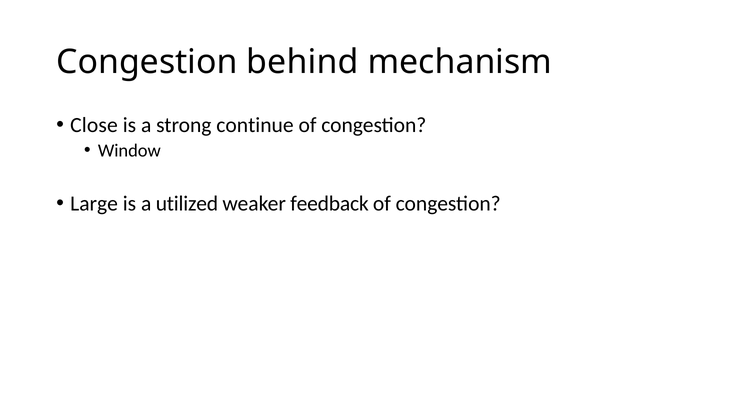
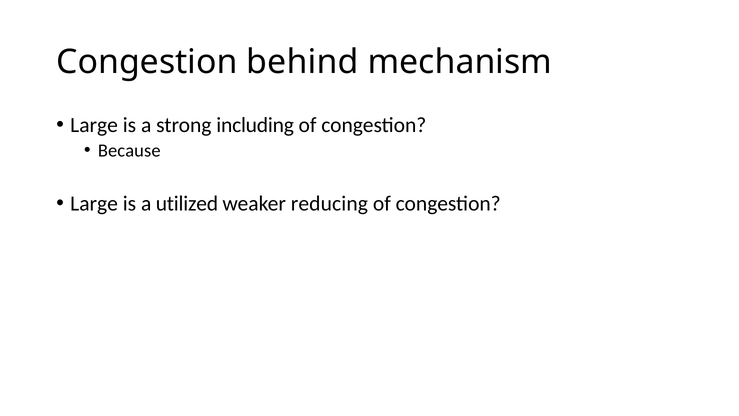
Close: Close -> Large (94, 125)
continue: continue -> including (255, 125)
Window: Window -> Because (129, 150)
feedback: feedback -> reducing (329, 203)
